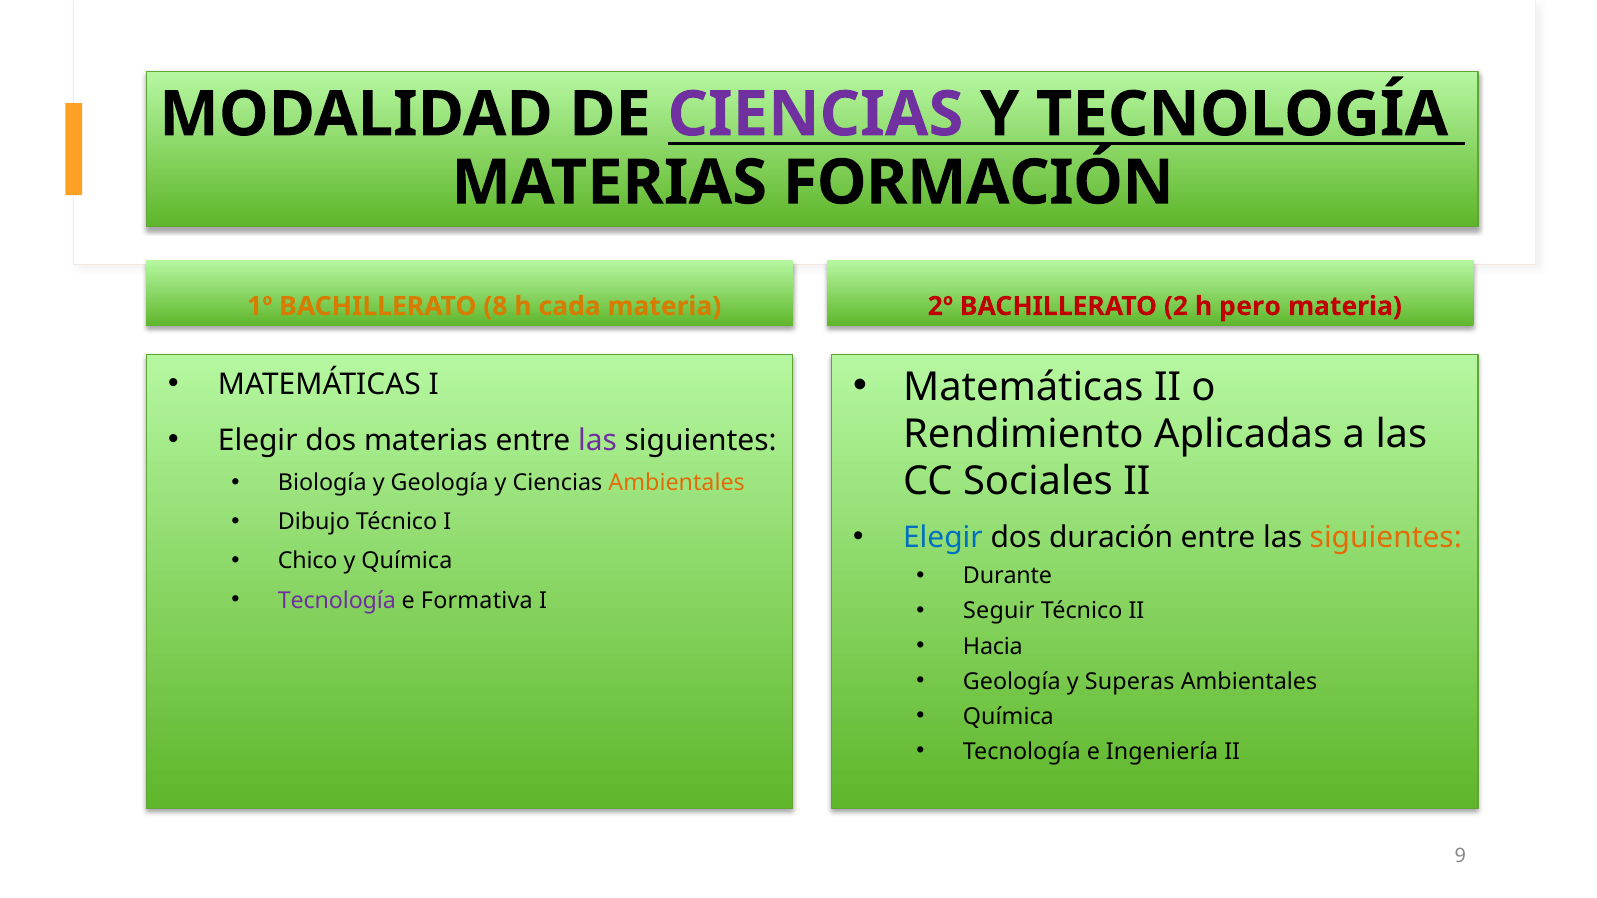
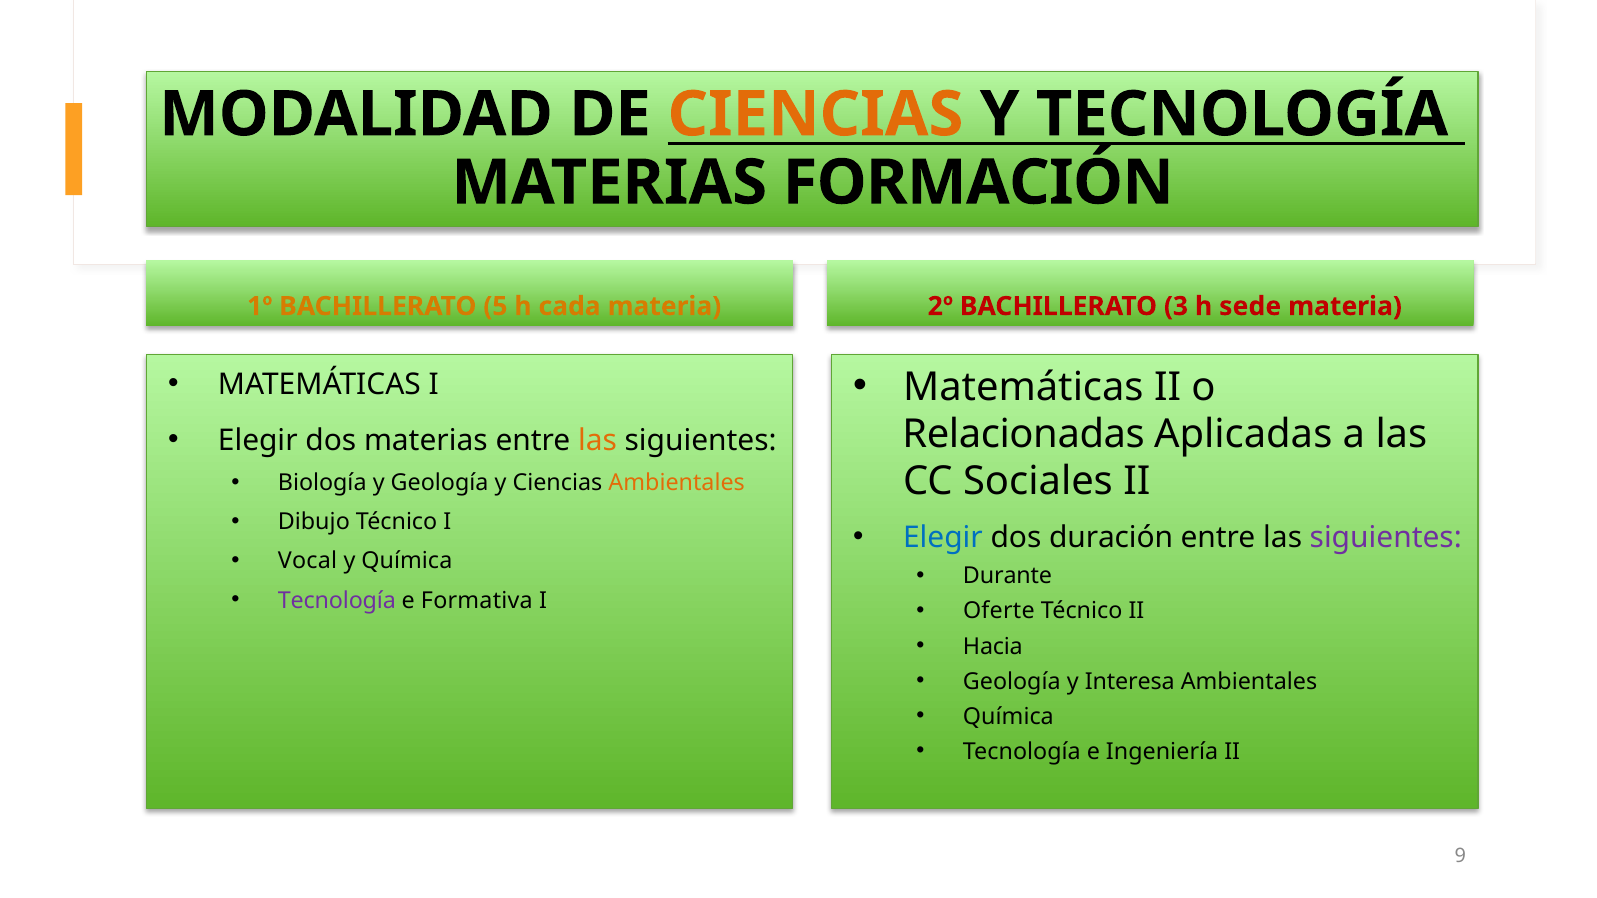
CIENCIAS colour: purple -> orange (815, 115)
8: 8 -> 5 (495, 306)
2: 2 -> 3 (1176, 306)
pero: pero -> sede (1250, 306)
Rendimiento: Rendimiento -> Relacionadas (1024, 434)
las colour: purple -> orange (598, 441)
siguientes colour: orange -> purple (1386, 538)
Chico: Chico -> Vocal (308, 561)
Seguir: Seguir -> Oferte (999, 611)
Superas: Superas -> Interesa (1130, 682)
